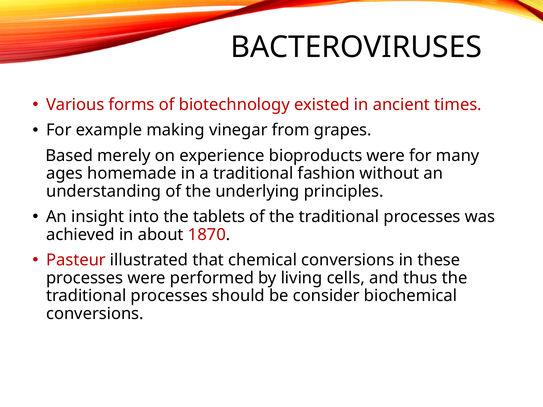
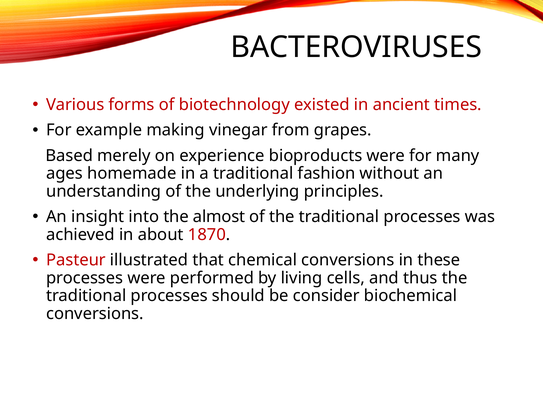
tablets: tablets -> almost (219, 217)
